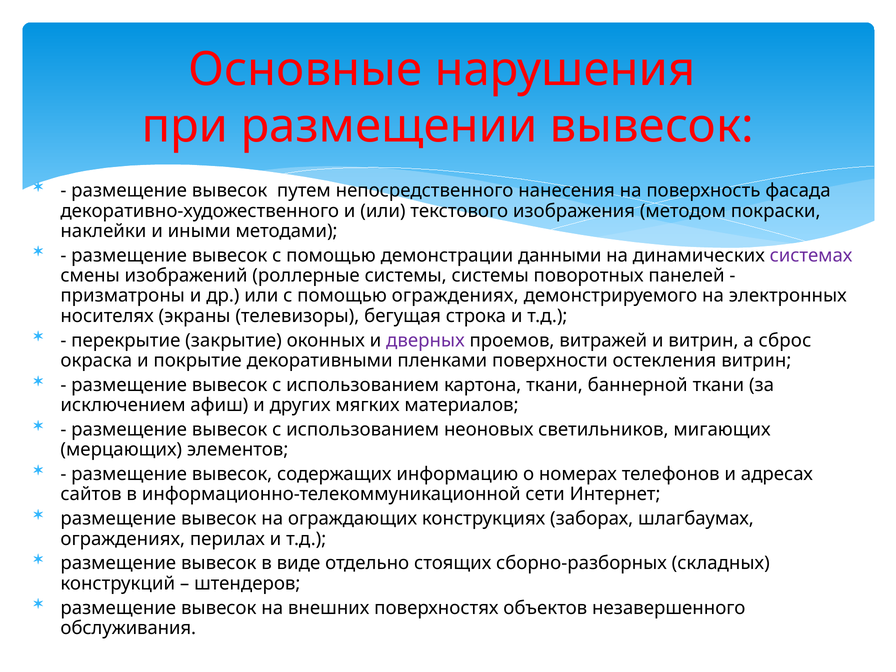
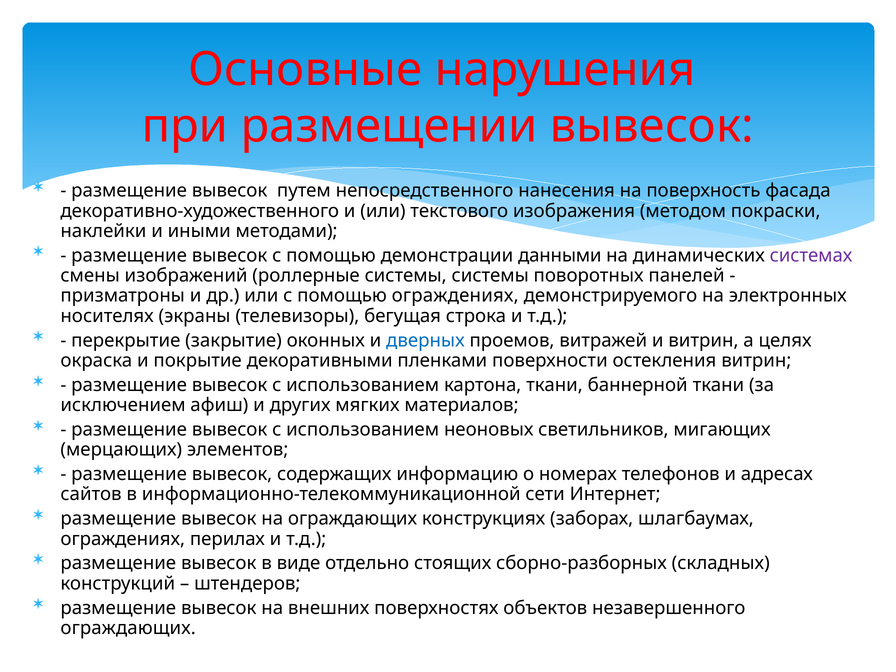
дверных colour: purple -> blue (425, 340)
сброс: сброс -> целях (785, 340)
обслуживания: обслуживания -> ограждающих (128, 628)
